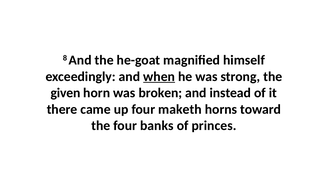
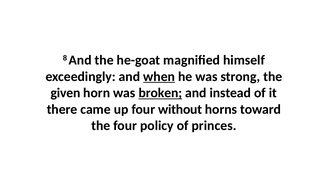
broken underline: none -> present (160, 93)
maketh: maketh -> without (180, 110)
banks: banks -> policy (157, 126)
